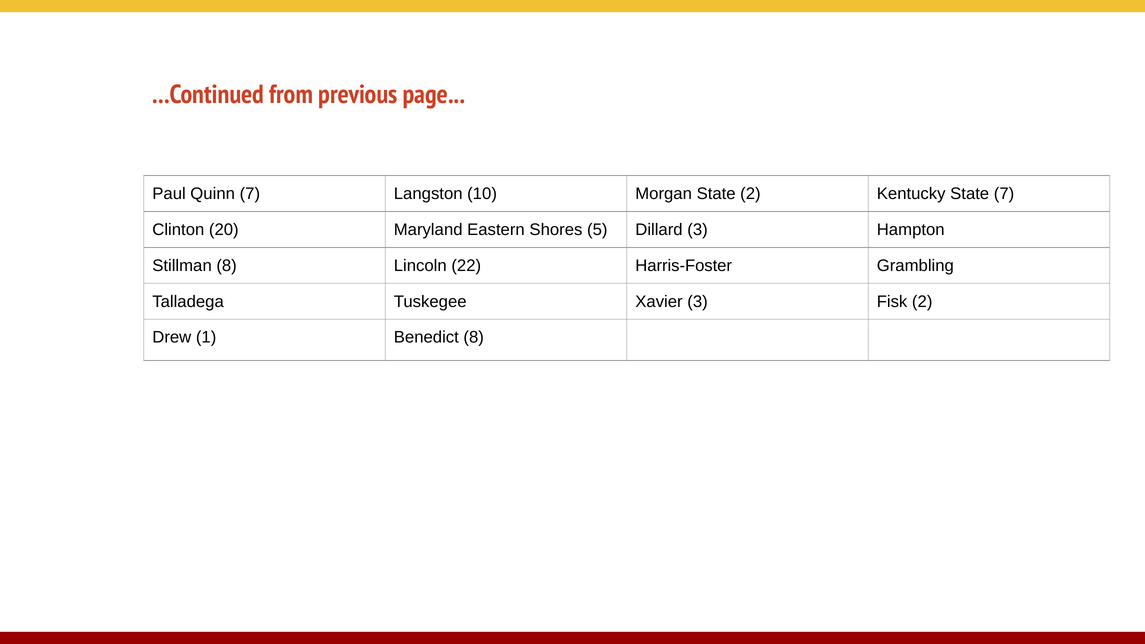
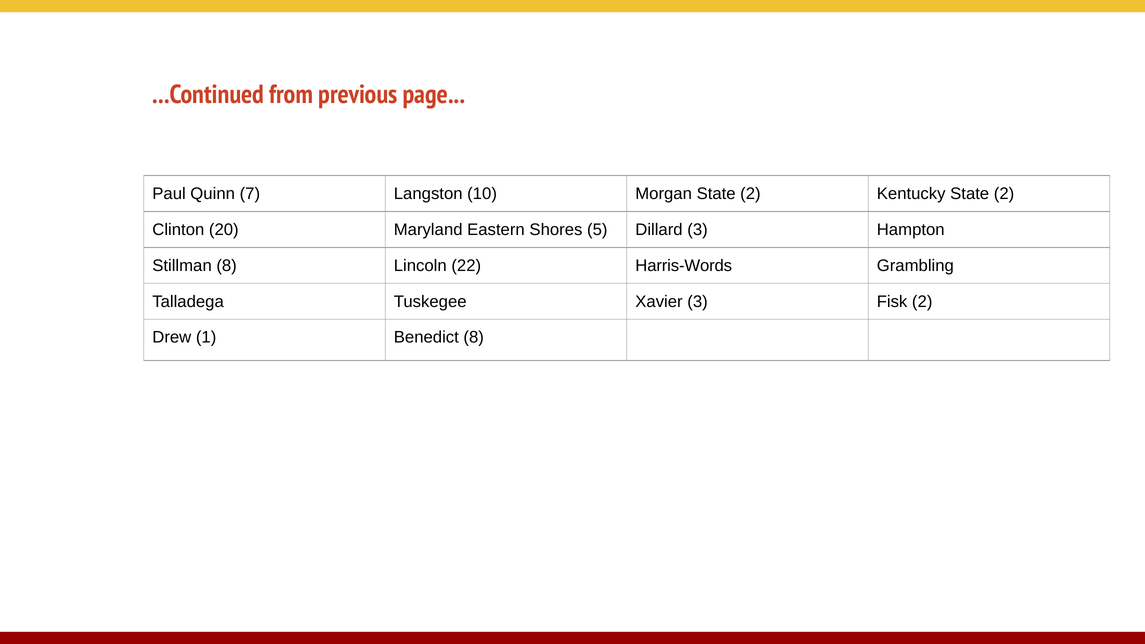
Kentucky State 7: 7 -> 2 (1004, 194)
Harris-Foster: Harris-Foster -> Harris-Words (684, 266)
